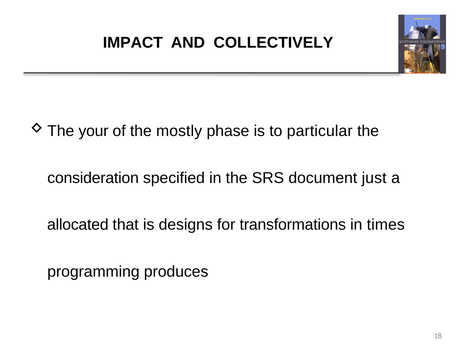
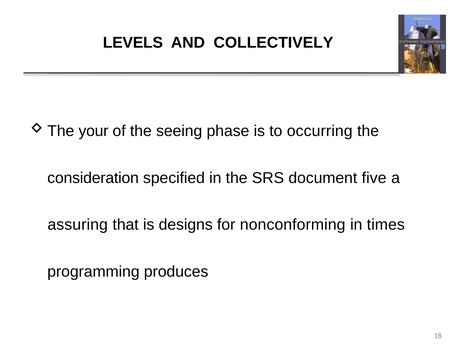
IMPACT: IMPACT -> LEVELS (133, 43)
mostly: mostly -> seeing (179, 131)
particular: particular -> occurring (320, 131)
just: just -> five (374, 178)
allocated: allocated -> assuring (78, 225)
transformations: transformations -> nonconforming (293, 225)
